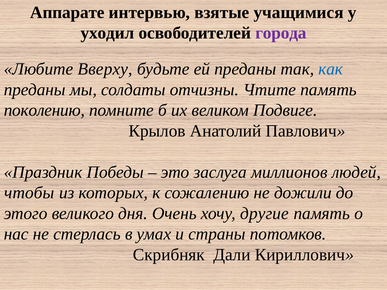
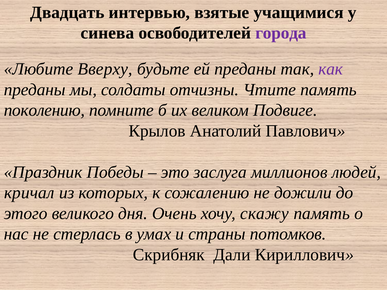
Аппарате: Аппарате -> Двадцать (67, 12)
уходил: уходил -> синева (107, 33)
как colour: blue -> purple (331, 69)
чтобы: чтобы -> кричал (29, 193)
другие: другие -> скажу (265, 214)
